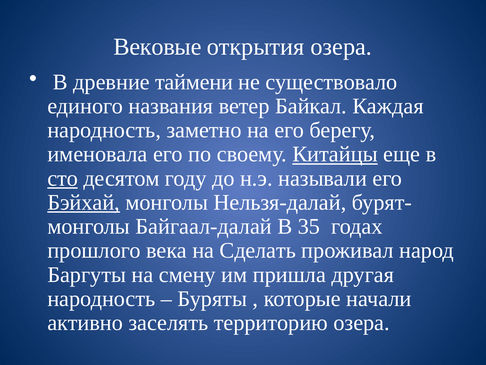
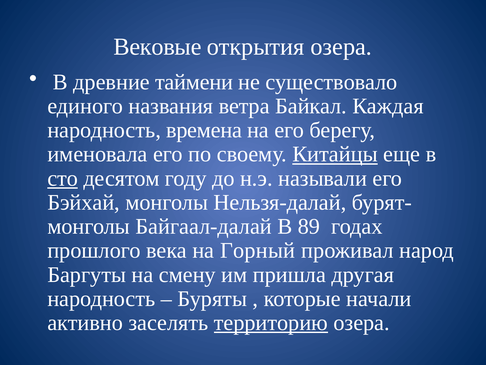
ветер: ветер -> ветра (244, 106)
заметно: заметно -> времена (204, 130)
Бэйхай underline: present -> none (84, 202)
35: 35 -> 89 (309, 226)
Сделать: Сделать -> Горный (258, 250)
территорию underline: none -> present (271, 322)
